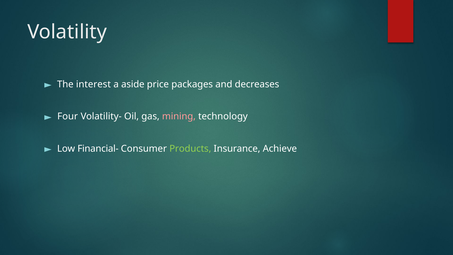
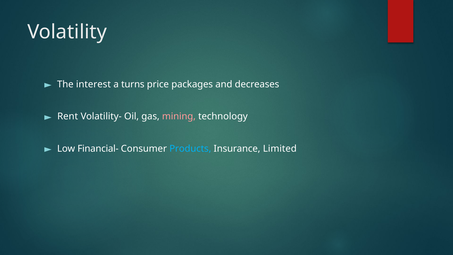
aside: aside -> turns (133, 84)
Four: Four -> Rent (68, 116)
Products colour: light green -> light blue (190, 149)
Achieve: Achieve -> Limited (280, 149)
